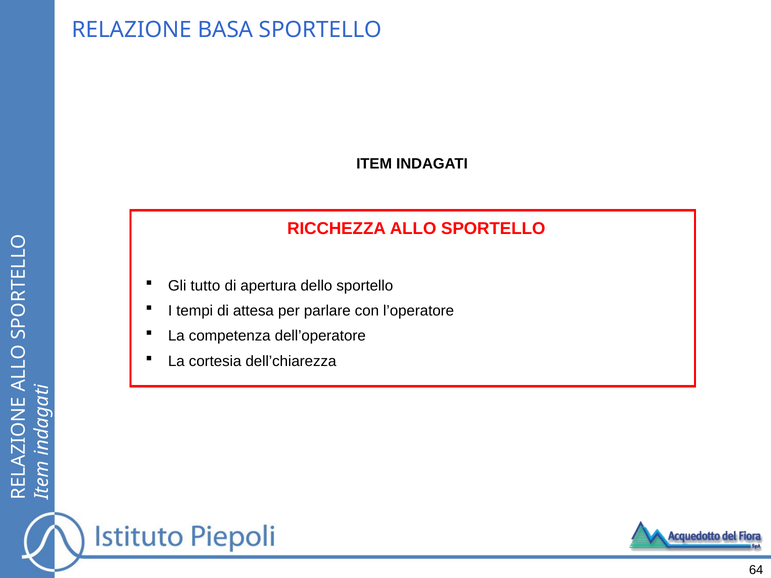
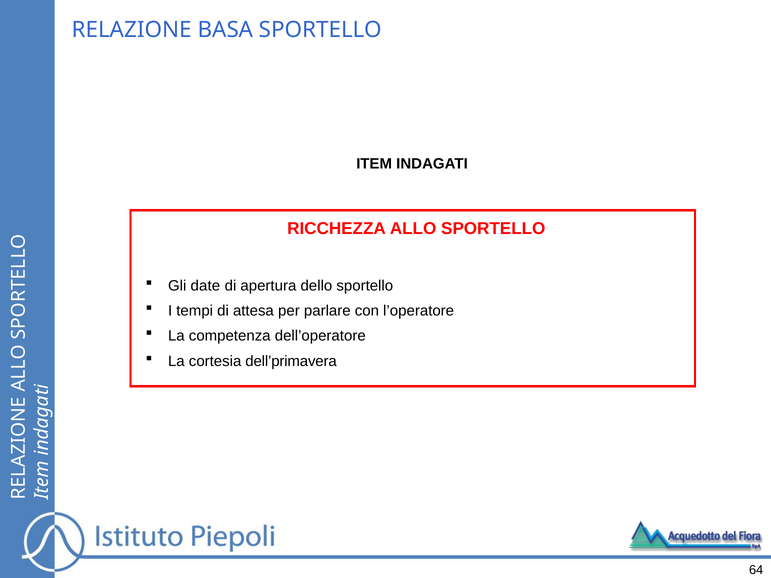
tutto: tutto -> date (205, 286)
dell’chiarezza: dell’chiarezza -> dell’primavera (291, 361)
